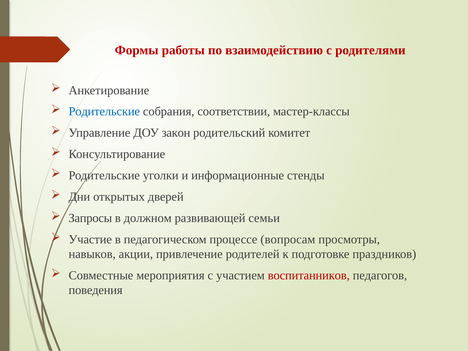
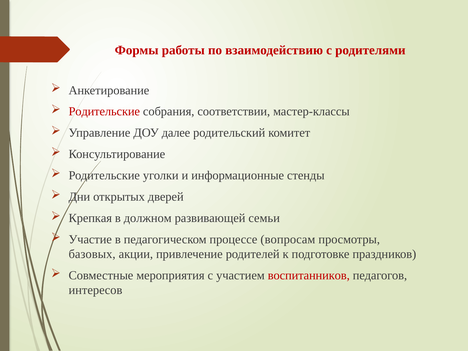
Родительские colour: blue -> red (104, 112)
закон: закон -> далее (176, 133)
Запросы: Запросы -> Крепкая (90, 218)
навыков: навыков -> базовых (92, 254)
поведения: поведения -> интересов (95, 290)
